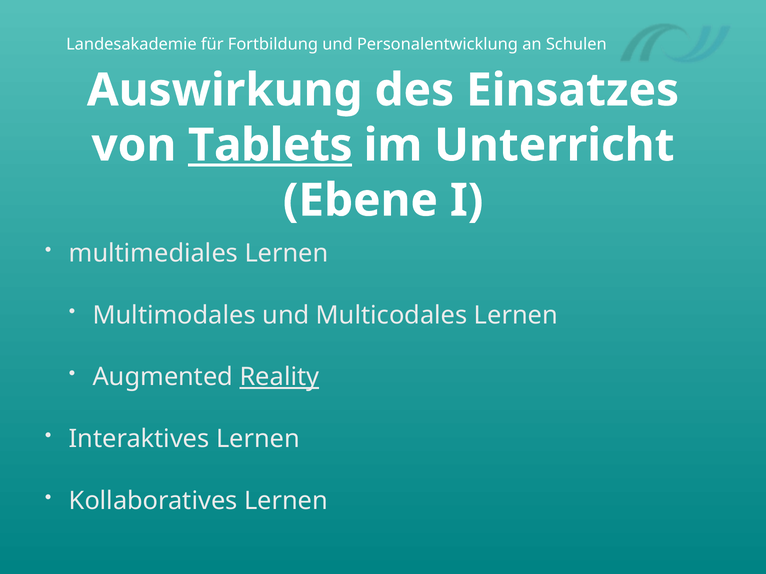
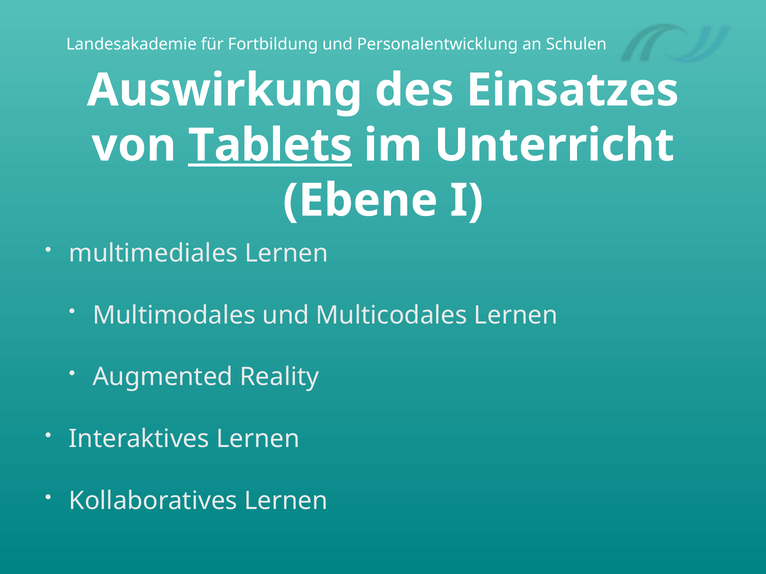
Reality underline: present -> none (279, 377)
